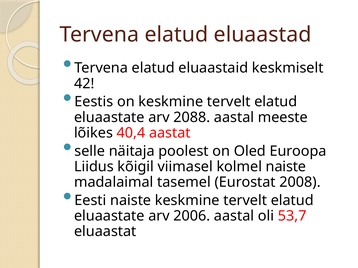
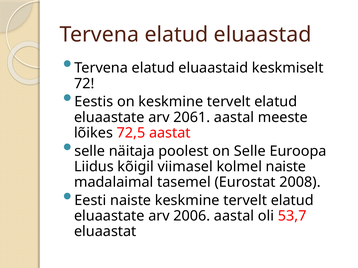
42: 42 -> 72 (84, 84)
2088: 2088 -> 2061 (192, 118)
40,4: 40,4 -> 72,5 (131, 133)
on Oled: Oled -> Selle (250, 151)
